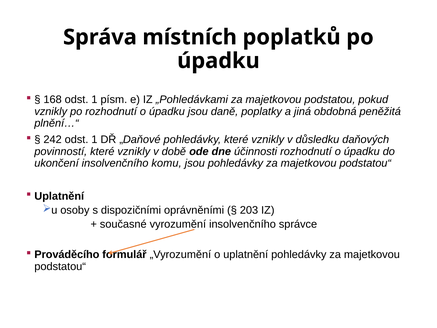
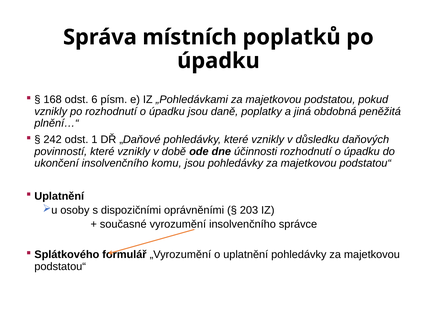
168 odst 1: 1 -> 6 (94, 100)
Prováděcího: Prováděcího -> Splátkového (67, 254)
